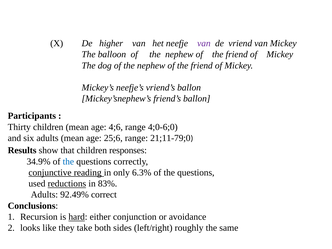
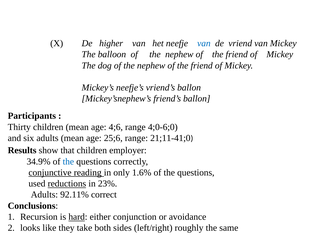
van colour: purple -> blue (204, 43)
21;11-79;0: 21;11-79;0 -> 21;11-41;0 (170, 138)
responses: responses -> employer (128, 150)
6.3%: 6.3% -> 1.6% (142, 173)
83%: 83% -> 23% (108, 184)
92.49%: 92.49% -> 92.11% (75, 195)
